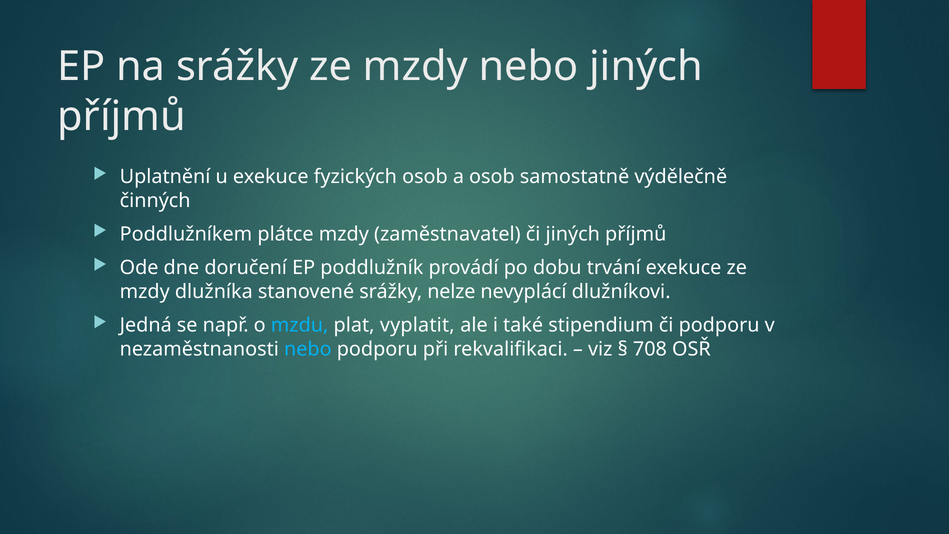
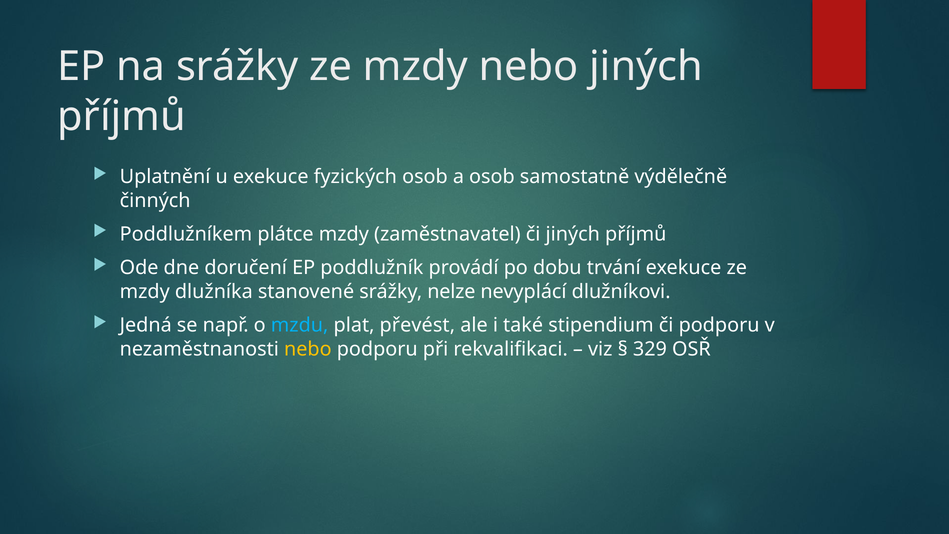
vyplatit: vyplatit -> převést (417, 325)
nebo colour: light blue -> yellow (308, 349)
708: 708 -> 329 (650, 349)
